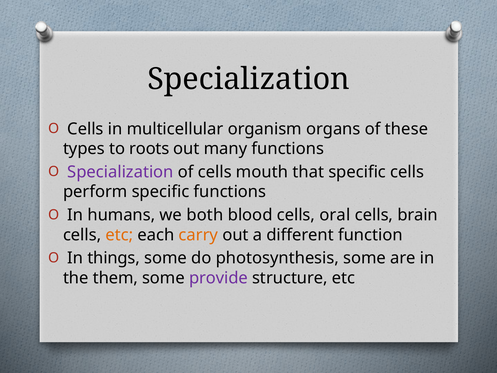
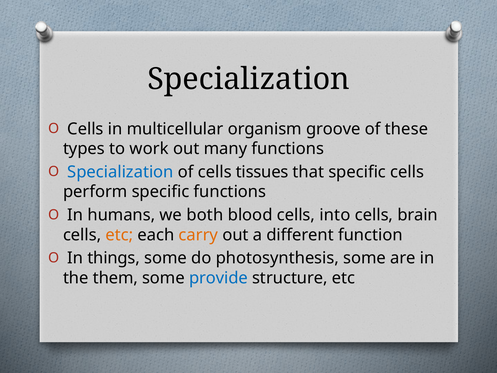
organs: organs -> groove (333, 129)
roots: roots -> work (149, 149)
Specialization colour: purple -> blue (120, 172)
mouth: mouth -> tissues (262, 172)
oral: oral -> into (335, 215)
provide colour: purple -> blue (219, 278)
